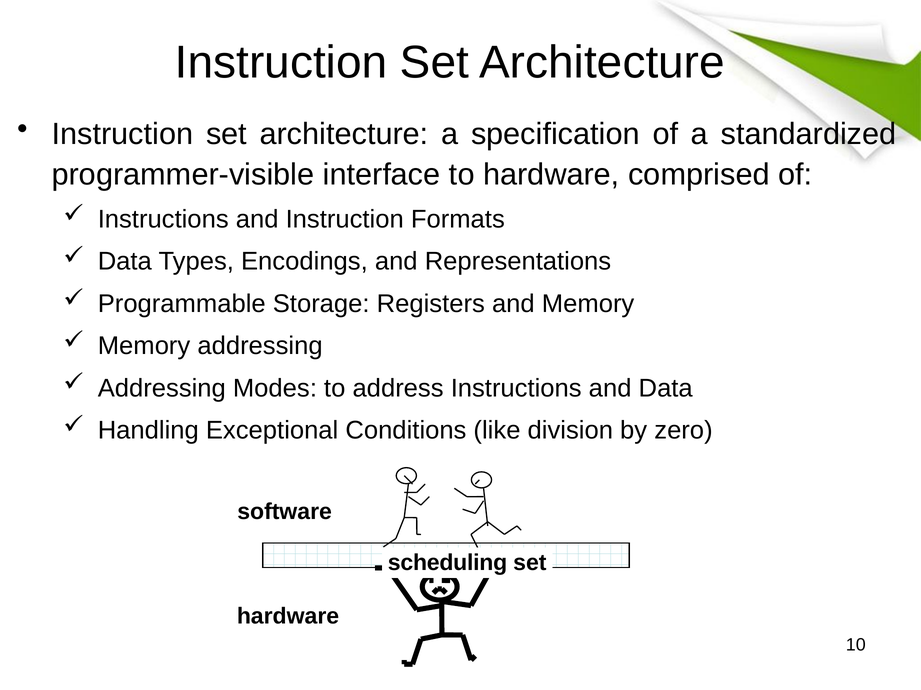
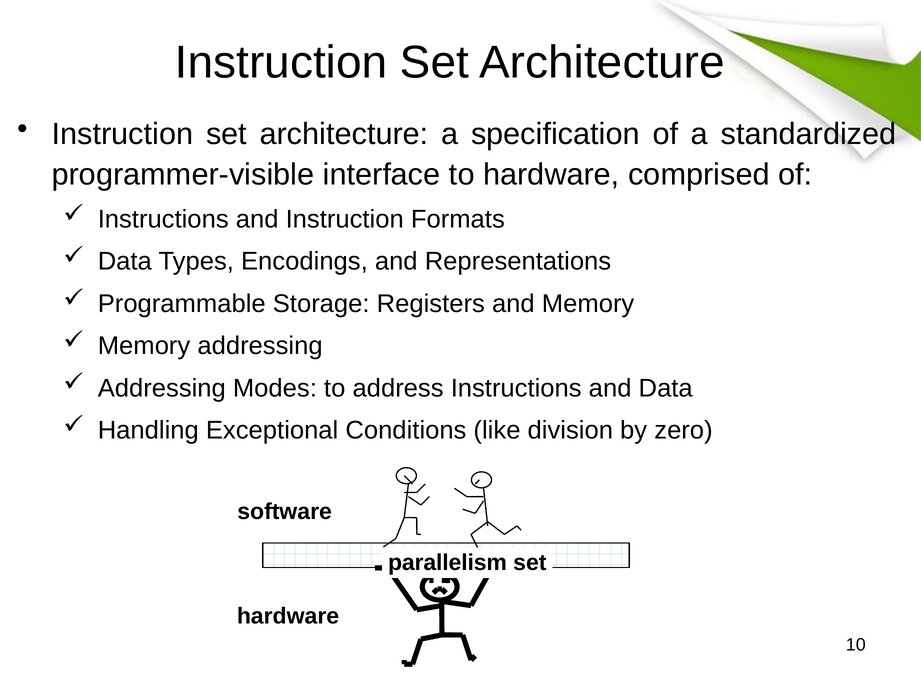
scheduling: scheduling -> parallelism (447, 563)
